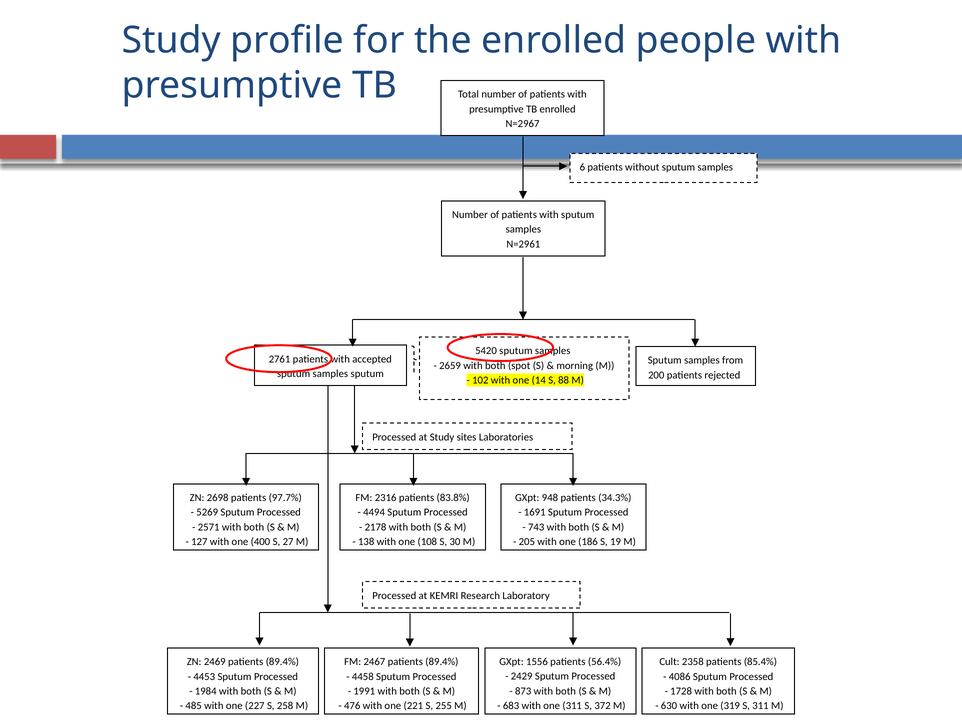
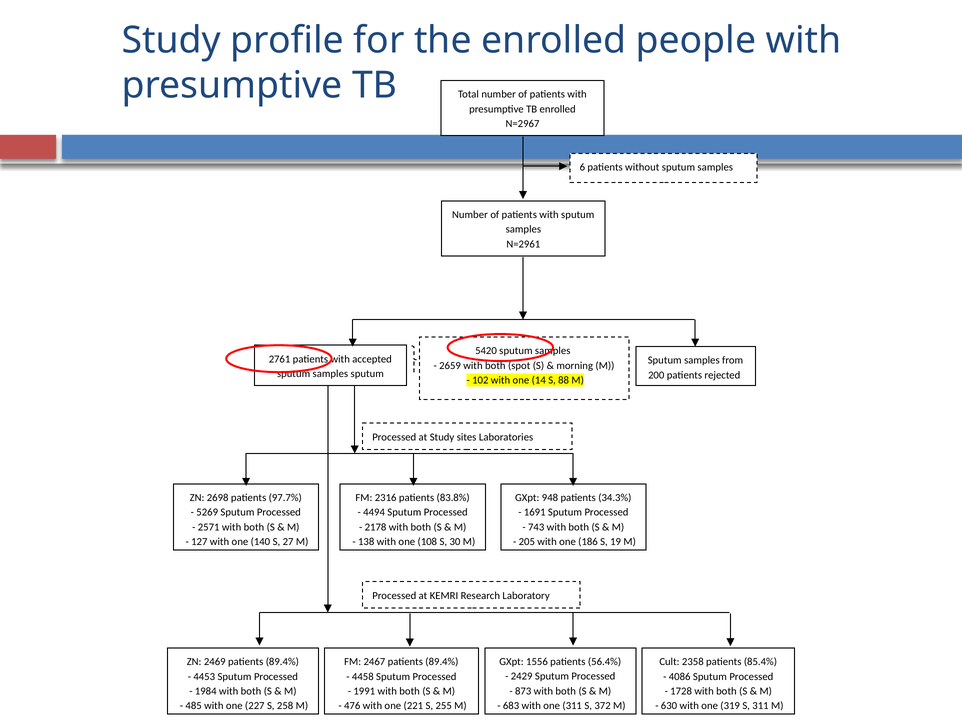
400: 400 -> 140 (260, 541)
